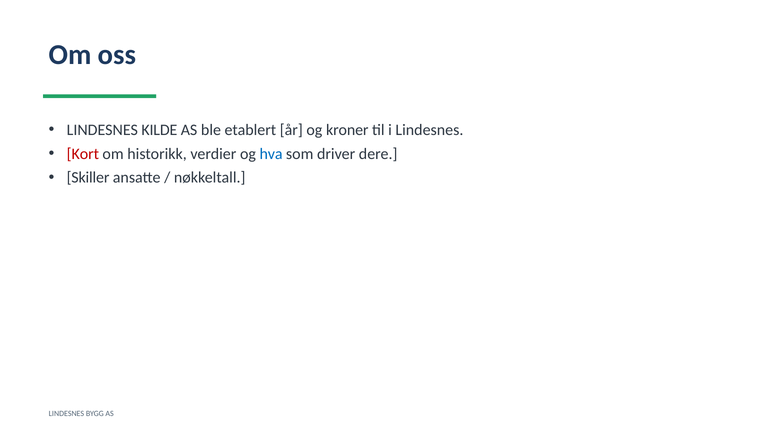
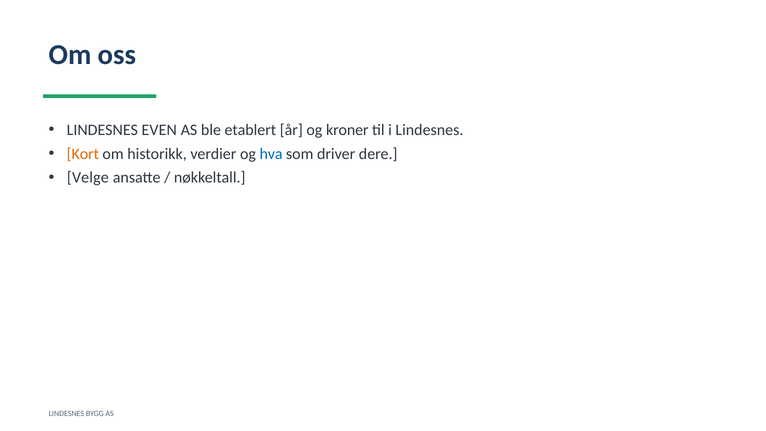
KILDE: KILDE -> EVEN (159, 130)
Kort colour: red -> orange (83, 154)
Skiller: Skiller -> Velge (88, 178)
